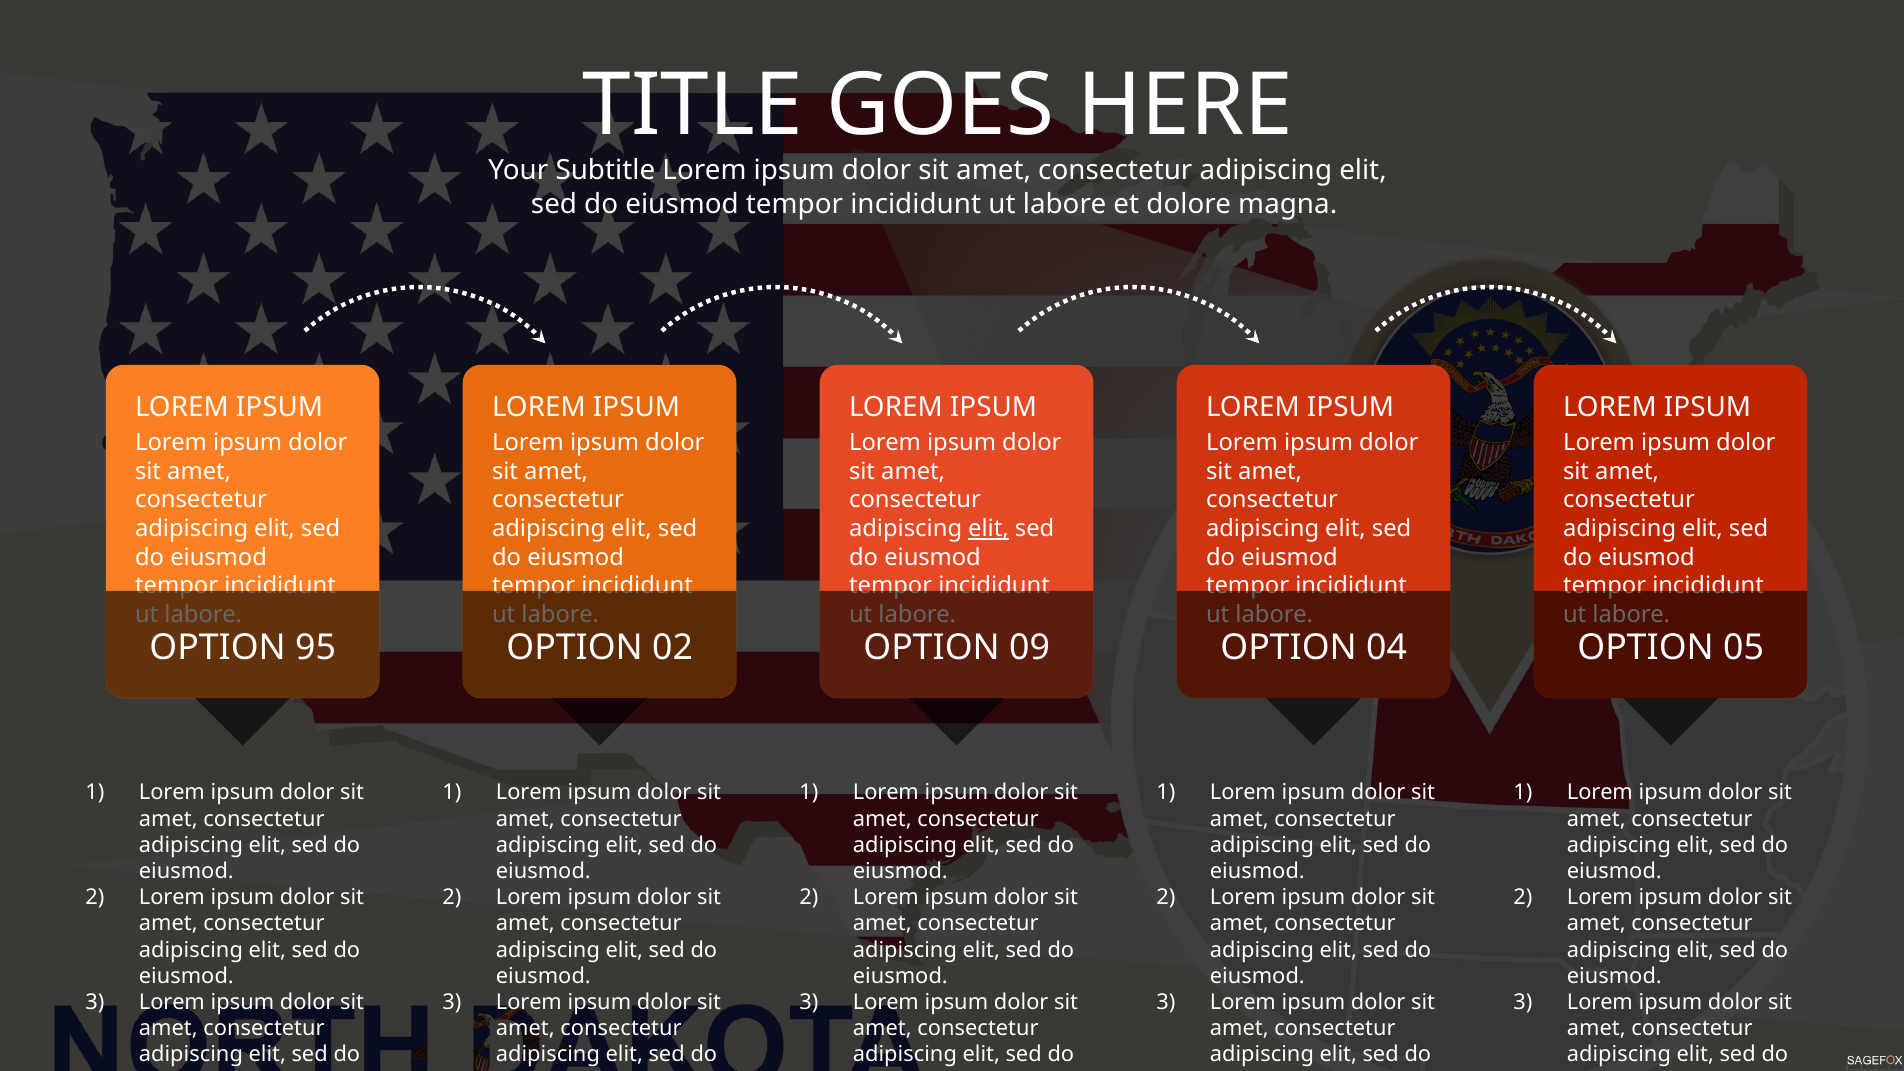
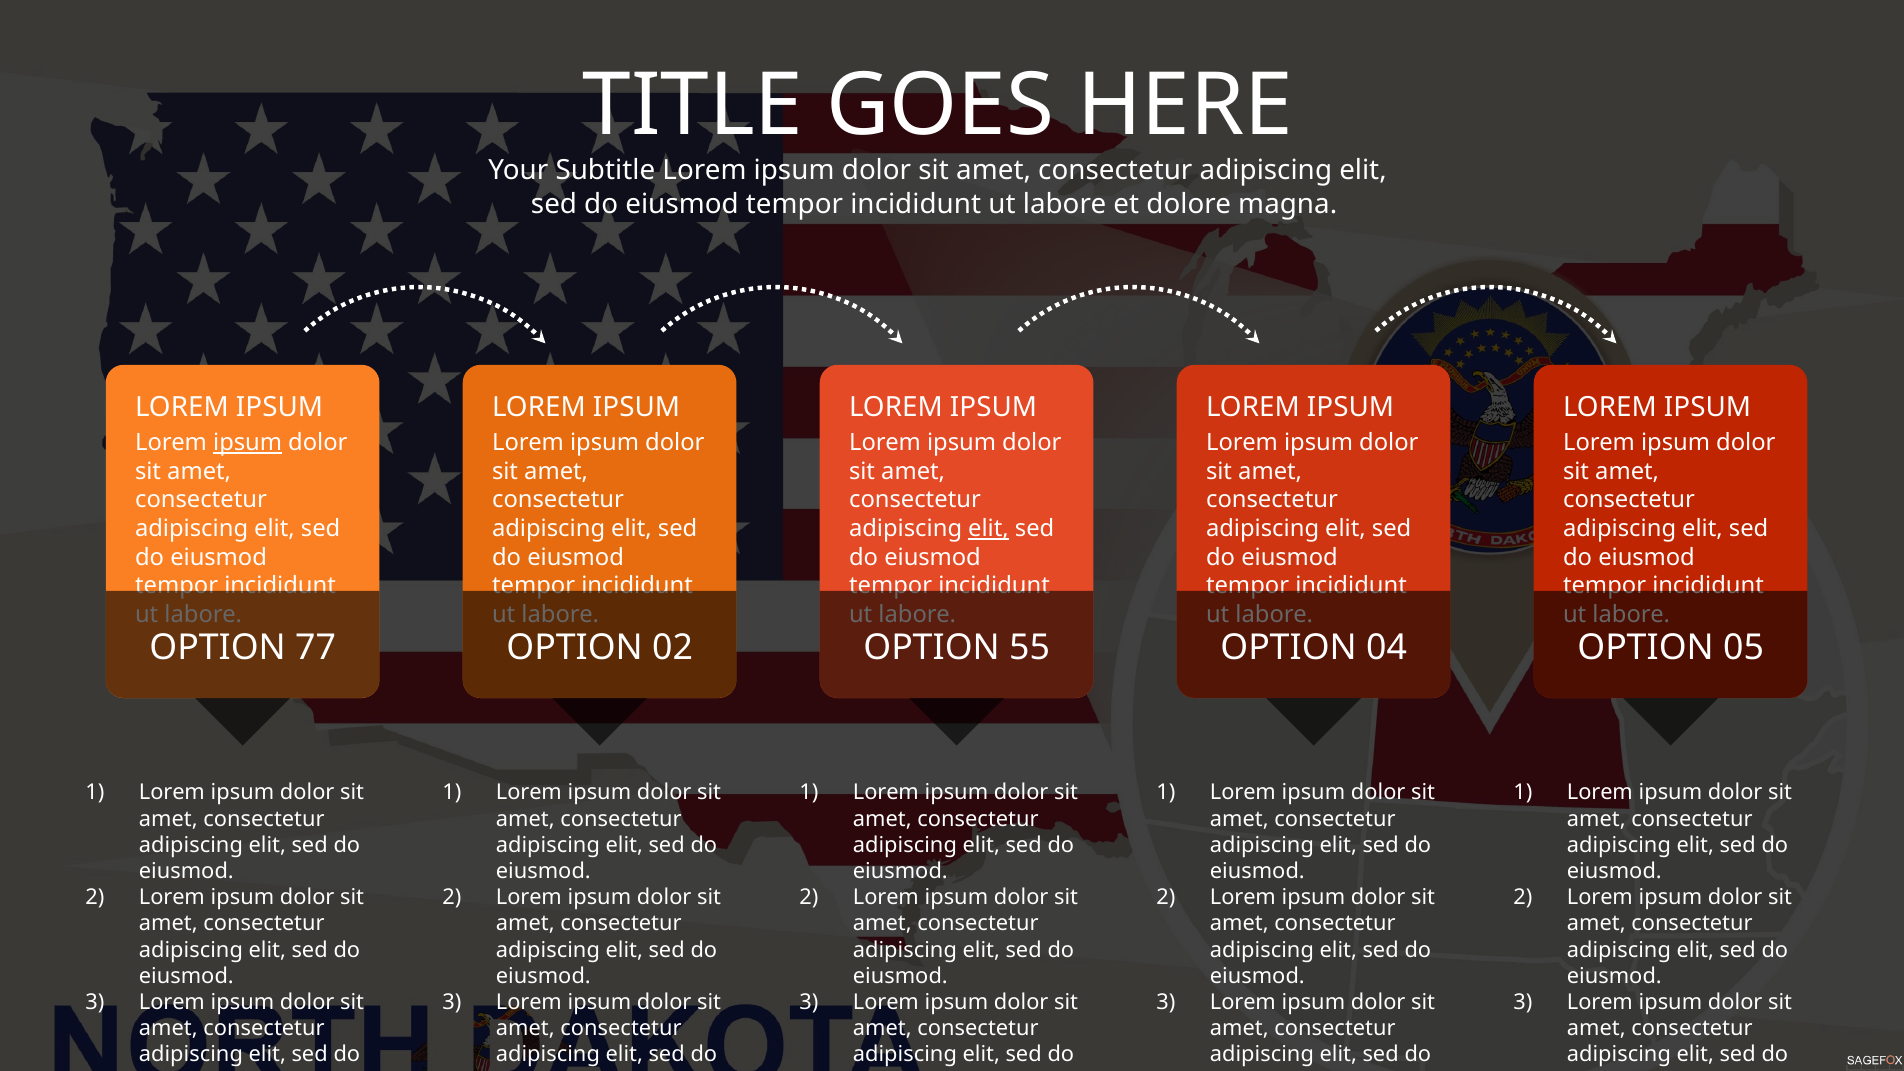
ipsum underline: none -> present (248, 443)
95: 95 -> 77 (316, 647)
09: 09 -> 55 (1030, 647)
